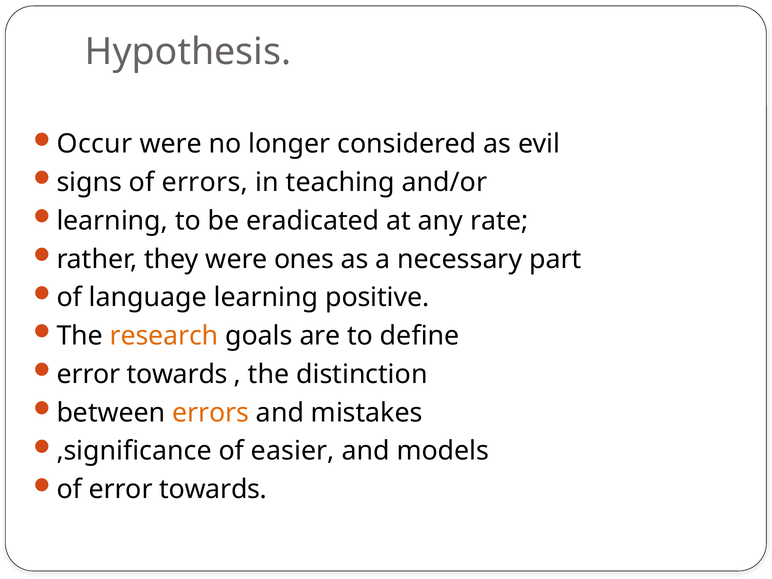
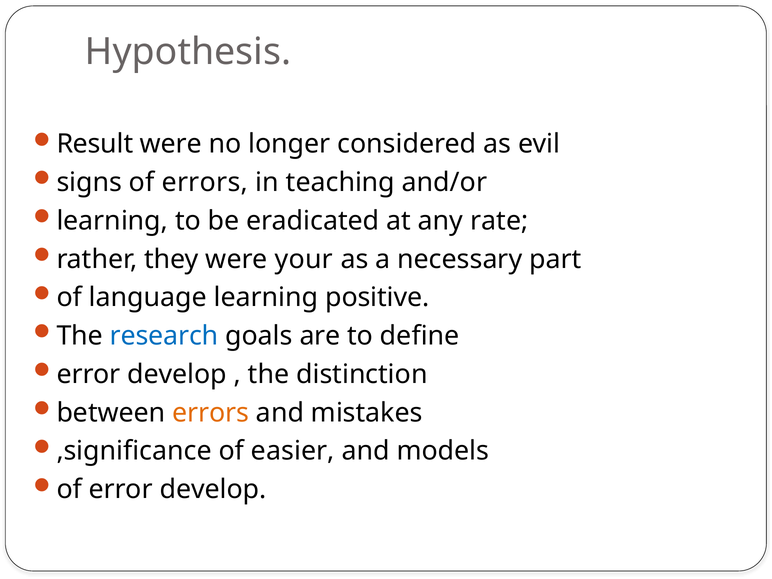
Occur: Occur -> Result (95, 144)
ones: ones -> your (304, 259)
research colour: orange -> blue (164, 336)
towards: towards -> develop (177, 374)
of error towards: towards -> develop (213, 489)
